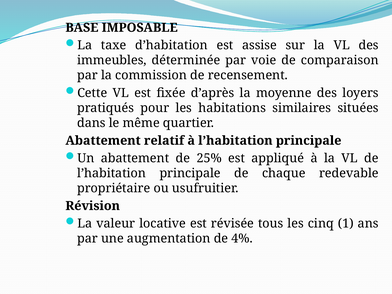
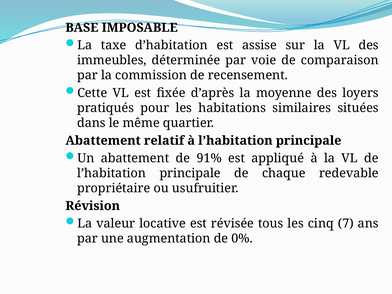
25%: 25% -> 91% (209, 158)
1: 1 -> 7 (346, 224)
4%: 4% -> 0% (242, 239)
